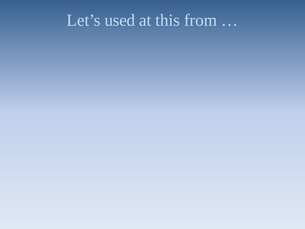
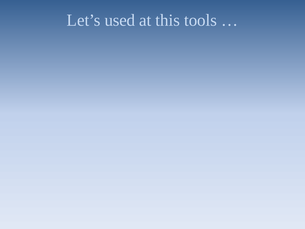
from: from -> tools (201, 20)
